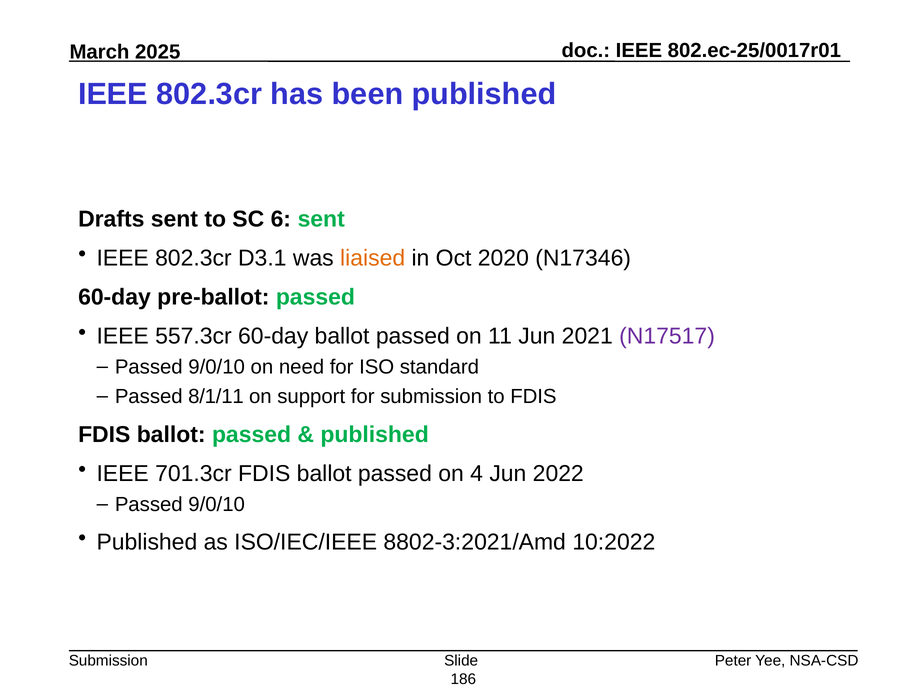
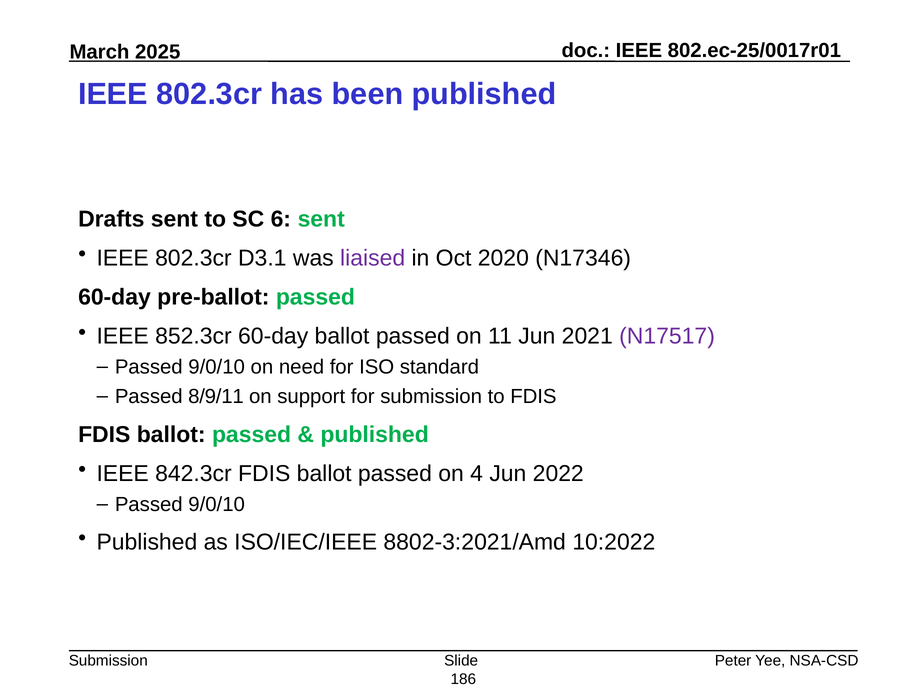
liaised colour: orange -> purple (373, 258)
557.3cr: 557.3cr -> 852.3cr (193, 336)
8/1/11: 8/1/11 -> 8/9/11 (216, 397)
701.3cr: 701.3cr -> 842.3cr (193, 474)
